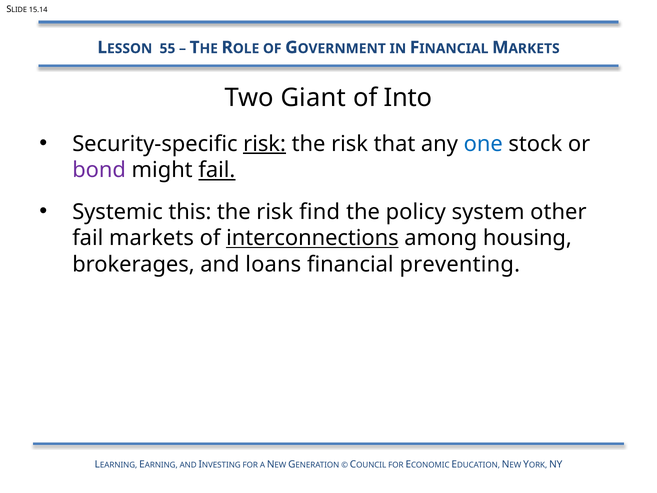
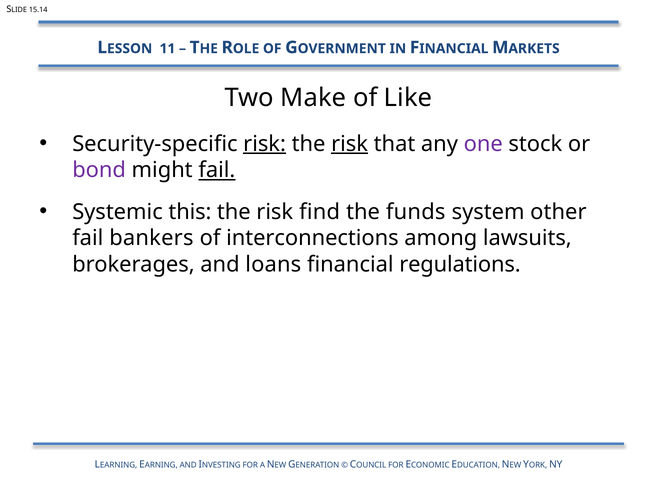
55: 55 -> 11 (167, 49)
Giant: Giant -> Make (313, 98)
Into: Into -> Like (408, 98)
risk underline: none -> present (350, 144)
one colour: blue -> purple (483, 144)
policy: policy -> funds (416, 212)
fail markets: markets -> bankers (151, 238)
interconnections underline: present -> none (312, 238)
housing: housing -> lawsuits (527, 238)
preventing: preventing -> regulations (460, 264)
